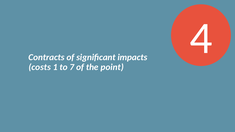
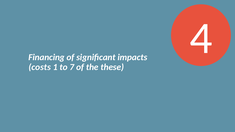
Contracts: Contracts -> Financing (47, 57)
point: point -> these (112, 67)
